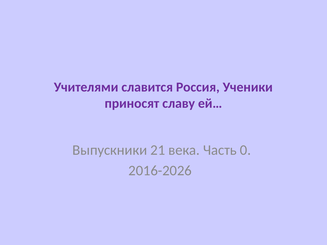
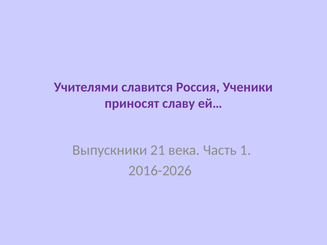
0: 0 -> 1 (246, 150)
